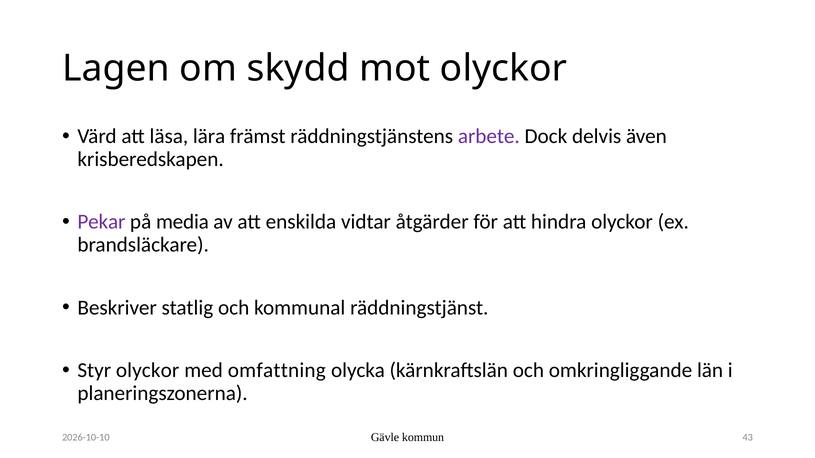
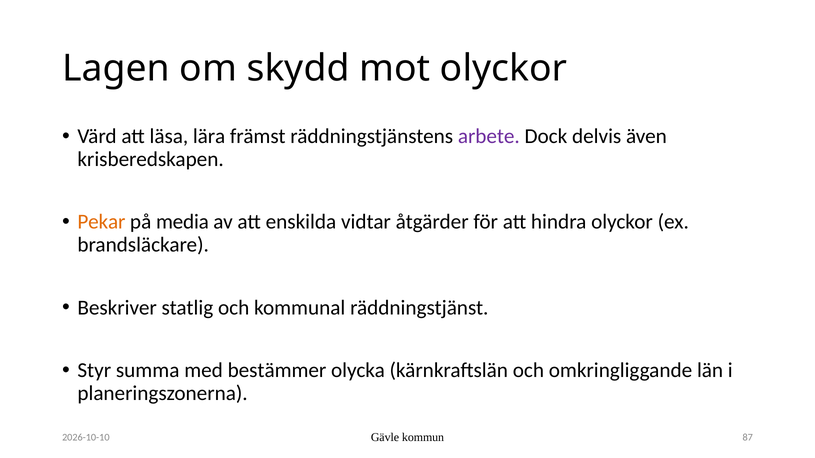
Pekar colour: purple -> orange (101, 222)
Styr olyckor: olyckor -> summa (148, 371)
omfattning: omfattning -> bestämmer (277, 371)
43: 43 -> 87 (748, 438)
